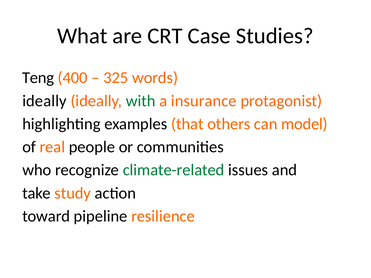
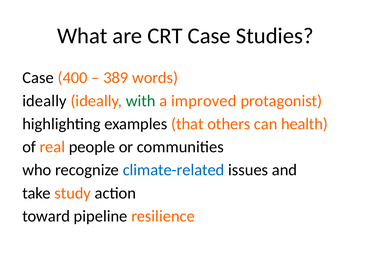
Teng: Teng -> Case (38, 78)
325: 325 -> 389 (116, 78)
insurance: insurance -> improved (204, 101)
model: model -> health (304, 124)
climate-related colour: green -> blue (174, 170)
